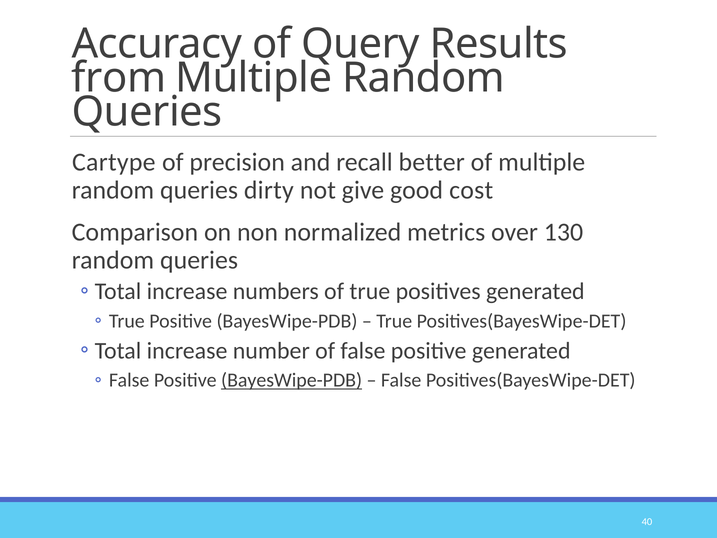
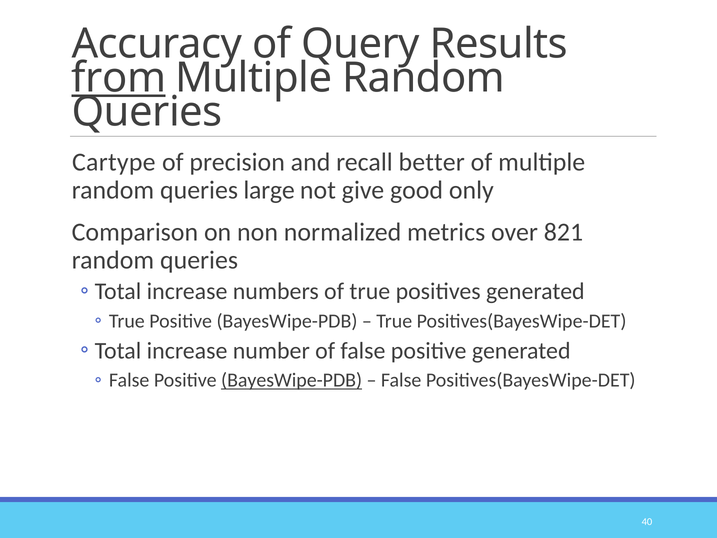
from underline: none -> present (119, 78)
dirty: dirty -> large (269, 190)
cost: cost -> only (471, 190)
130: 130 -> 821 (564, 232)
